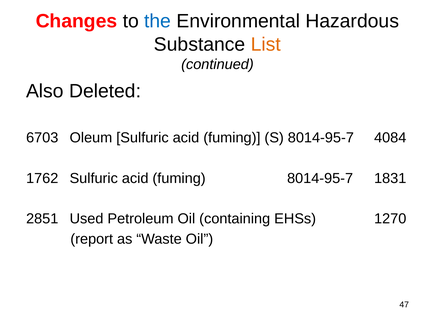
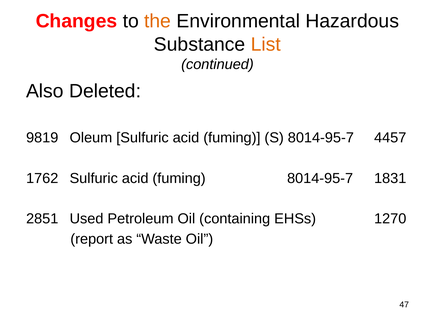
the colour: blue -> orange (158, 21)
6703: 6703 -> 9819 (42, 138)
4084: 4084 -> 4457 (390, 138)
